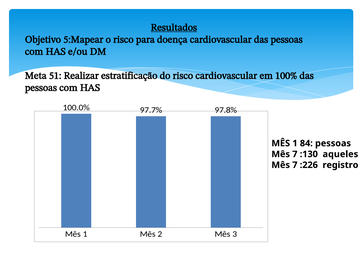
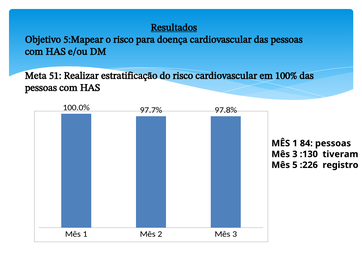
7: 7 -> 3 (295, 154)
aqueles: aqueles -> tiveram (340, 154)
7: 7 -> 5 (295, 165)
